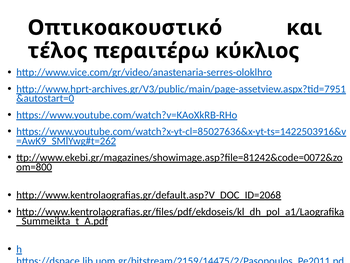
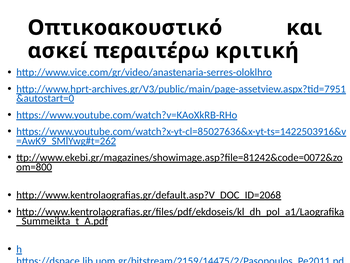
τέλος: τέλος -> ασκεί (58, 51)
κύκλιος: κύκλιος -> κριτική (257, 51)
